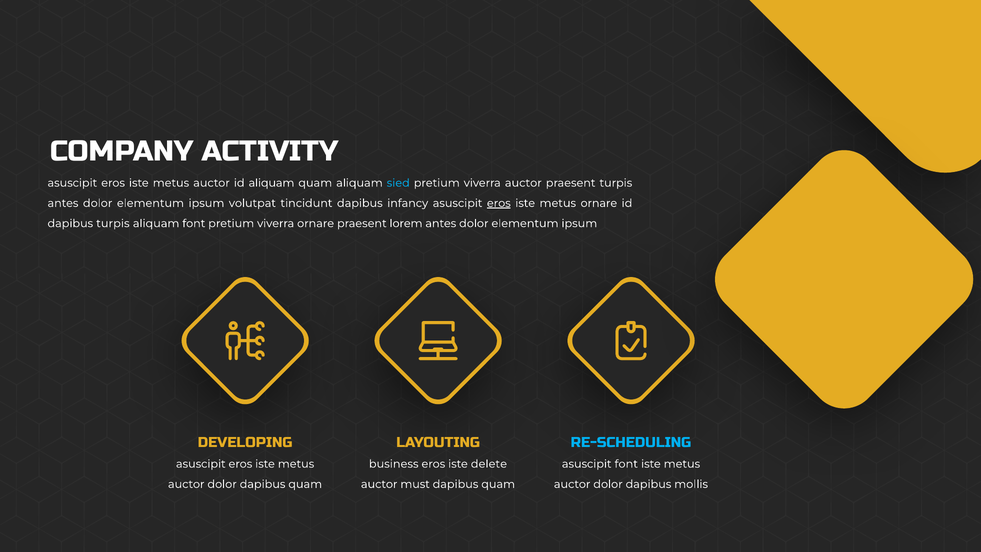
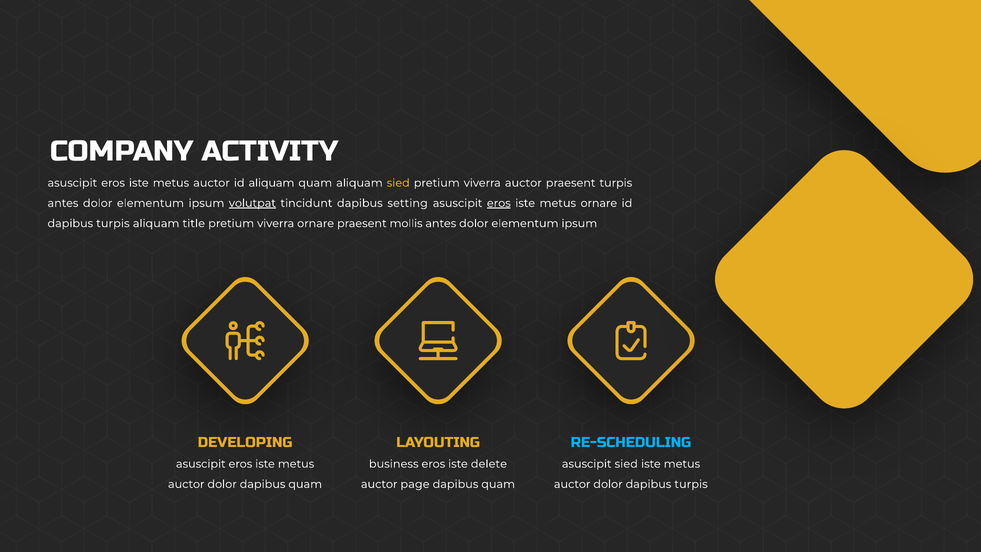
sied colour: light blue -> yellow (398, 183)
volutpat underline: none -> present (252, 203)
infancy: infancy -> setting (408, 203)
aliquam font: font -> title (194, 223)
lorem: lorem -> mollis (406, 223)
asuscipit font: font -> sied (626, 464)
must: must -> page (415, 484)
dolor dapibus mollis: mollis -> turpis (691, 484)
